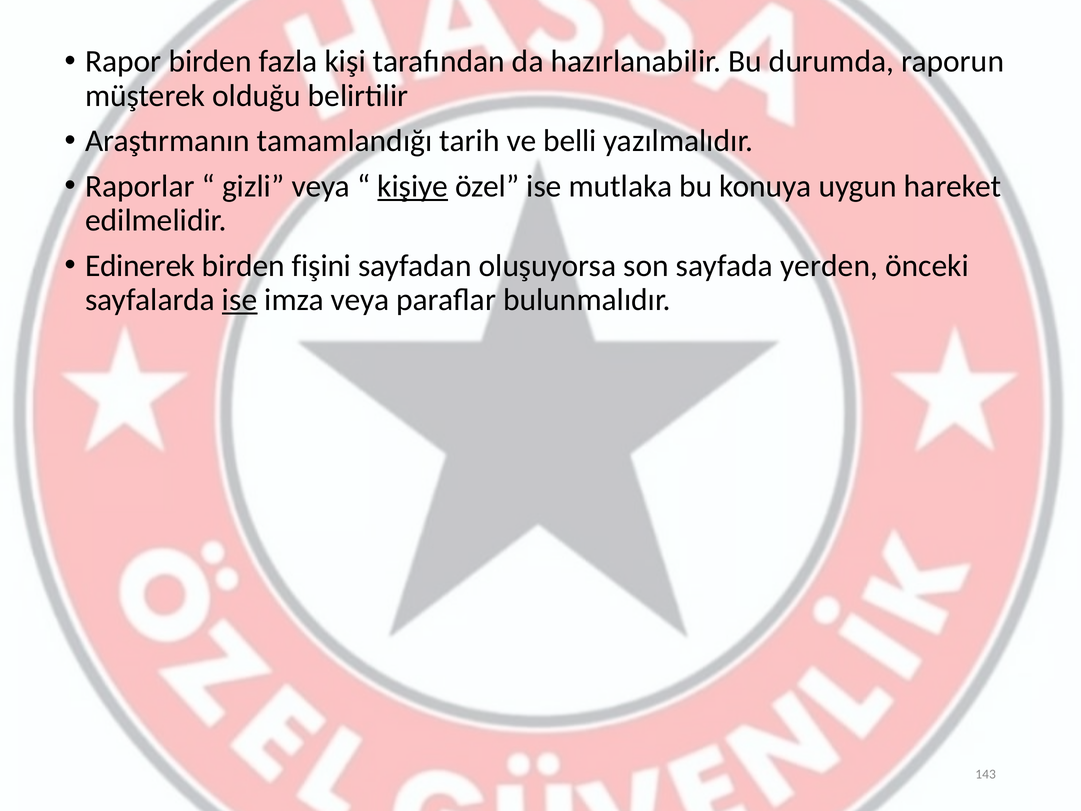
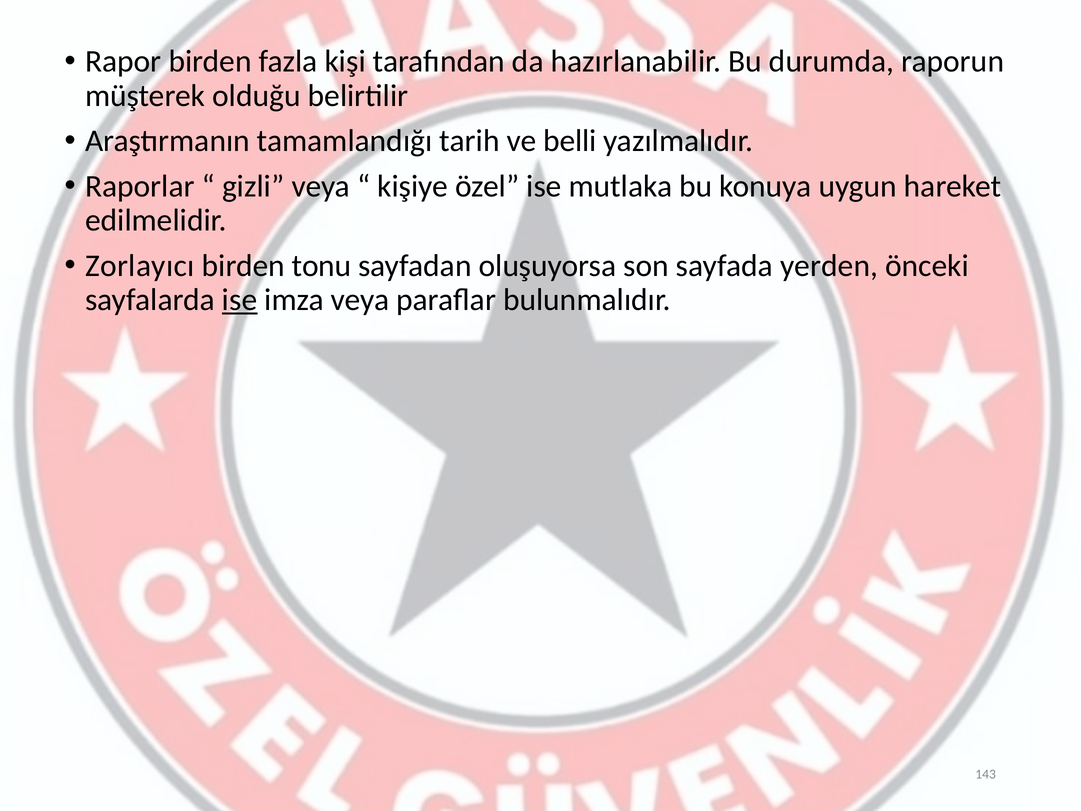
kişiye underline: present -> none (413, 186)
Edinerek: Edinerek -> Zorlayıcı (140, 266)
fişini: fişini -> tonu (322, 266)
